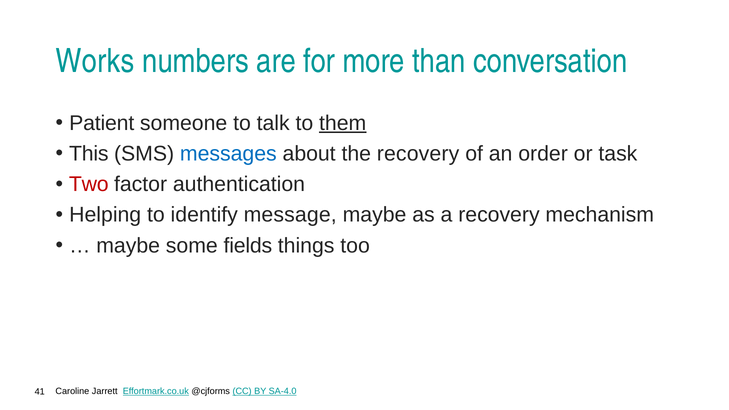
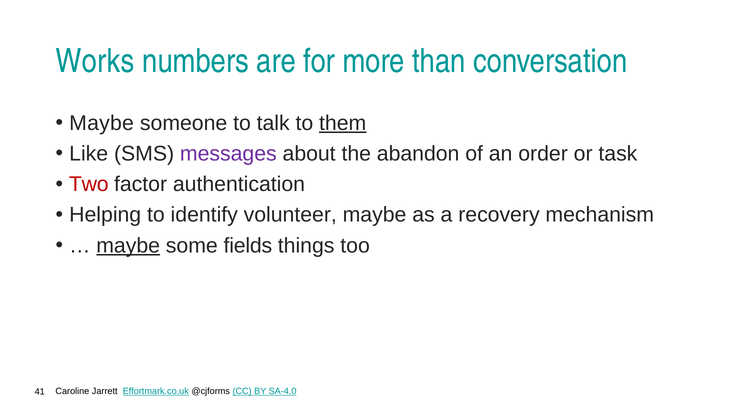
Patient: Patient -> Maybe (102, 123)
This: This -> Like (89, 154)
messages colour: blue -> purple (228, 154)
the recovery: recovery -> abandon (418, 154)
message: message -> volunteer (290, 215)
maybe underline: none -> present (128, 246)
